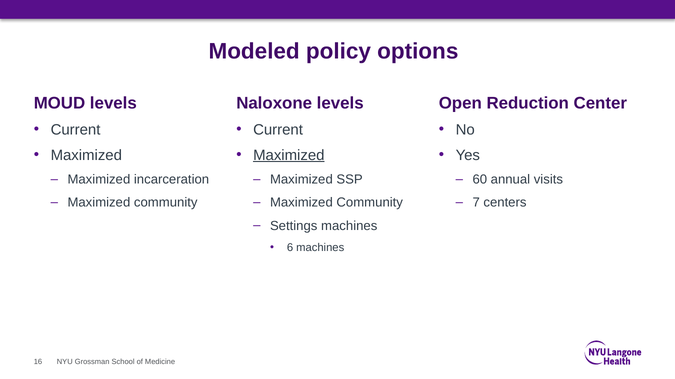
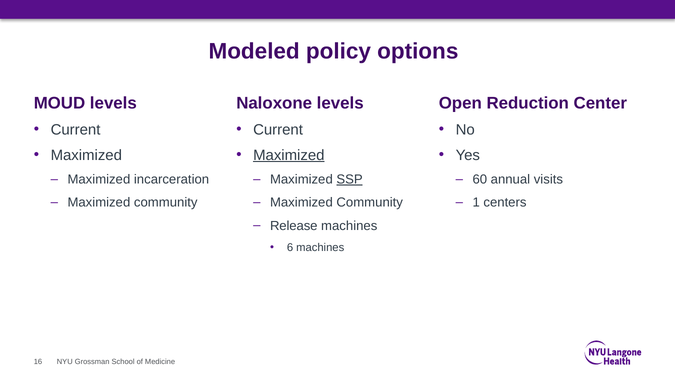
SSP underline: none -> present (350, 180)
7: 7 -> 1 (476, 203)
Settings: Settings -> Release (294, 226)
